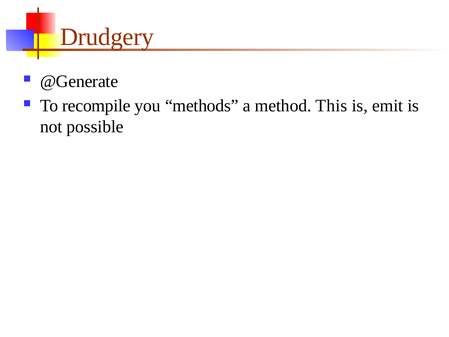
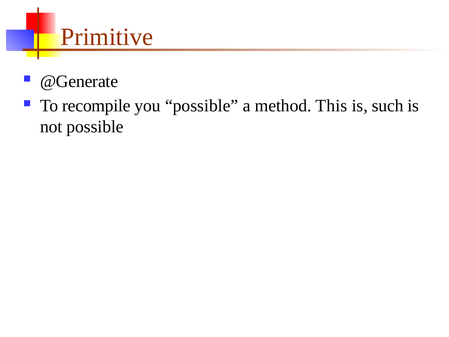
Drudgery: Drudgery -> Primitive (107, 37)
you methods: methods -> possible (202, 106)
emit: emit -> such (388, 106)
